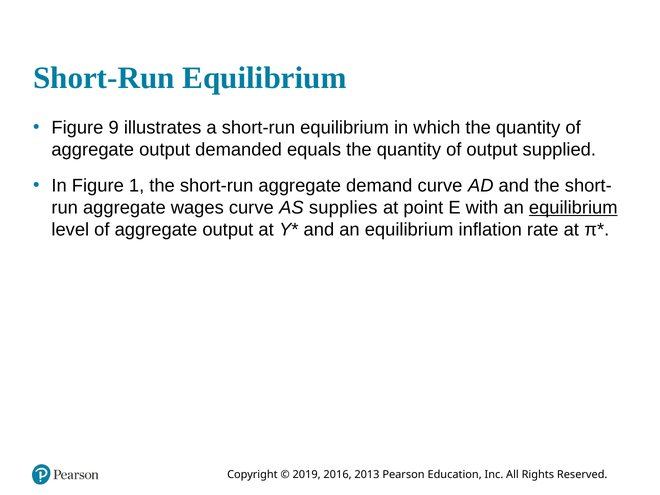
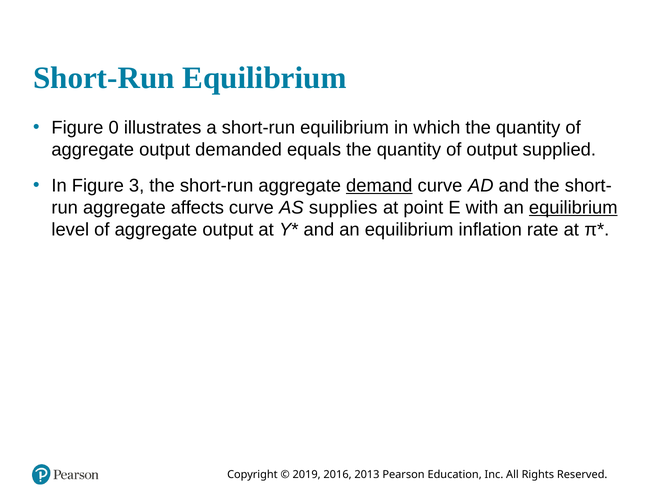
9: 9 -> 0 (114, 128)
1: 1 -> 3 (137, 186)
demand underline: none -> present (379, 186)
wages: wages -> affects (197, 208)
